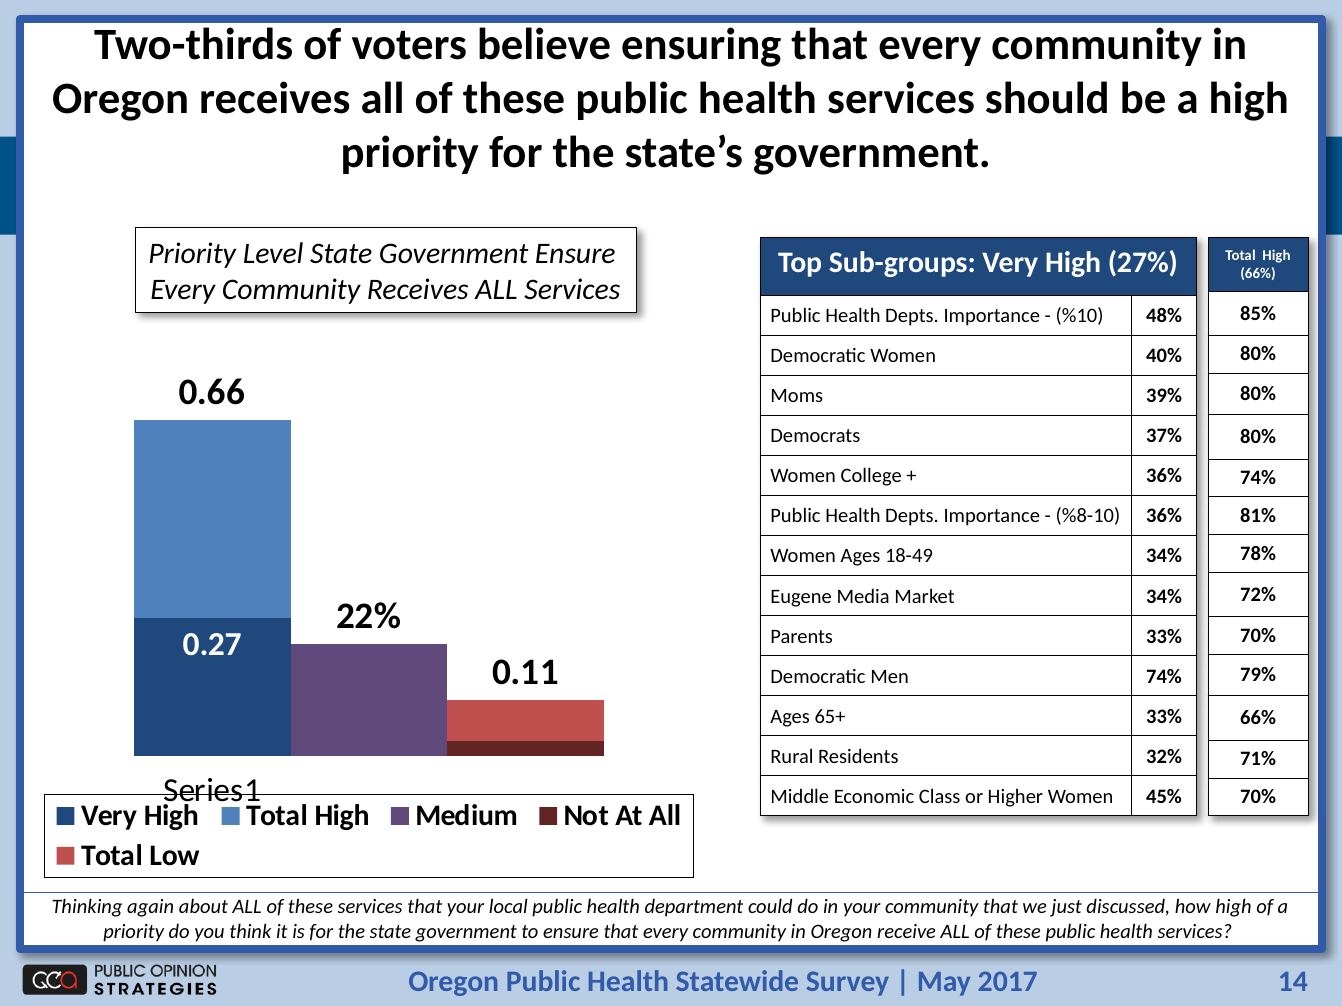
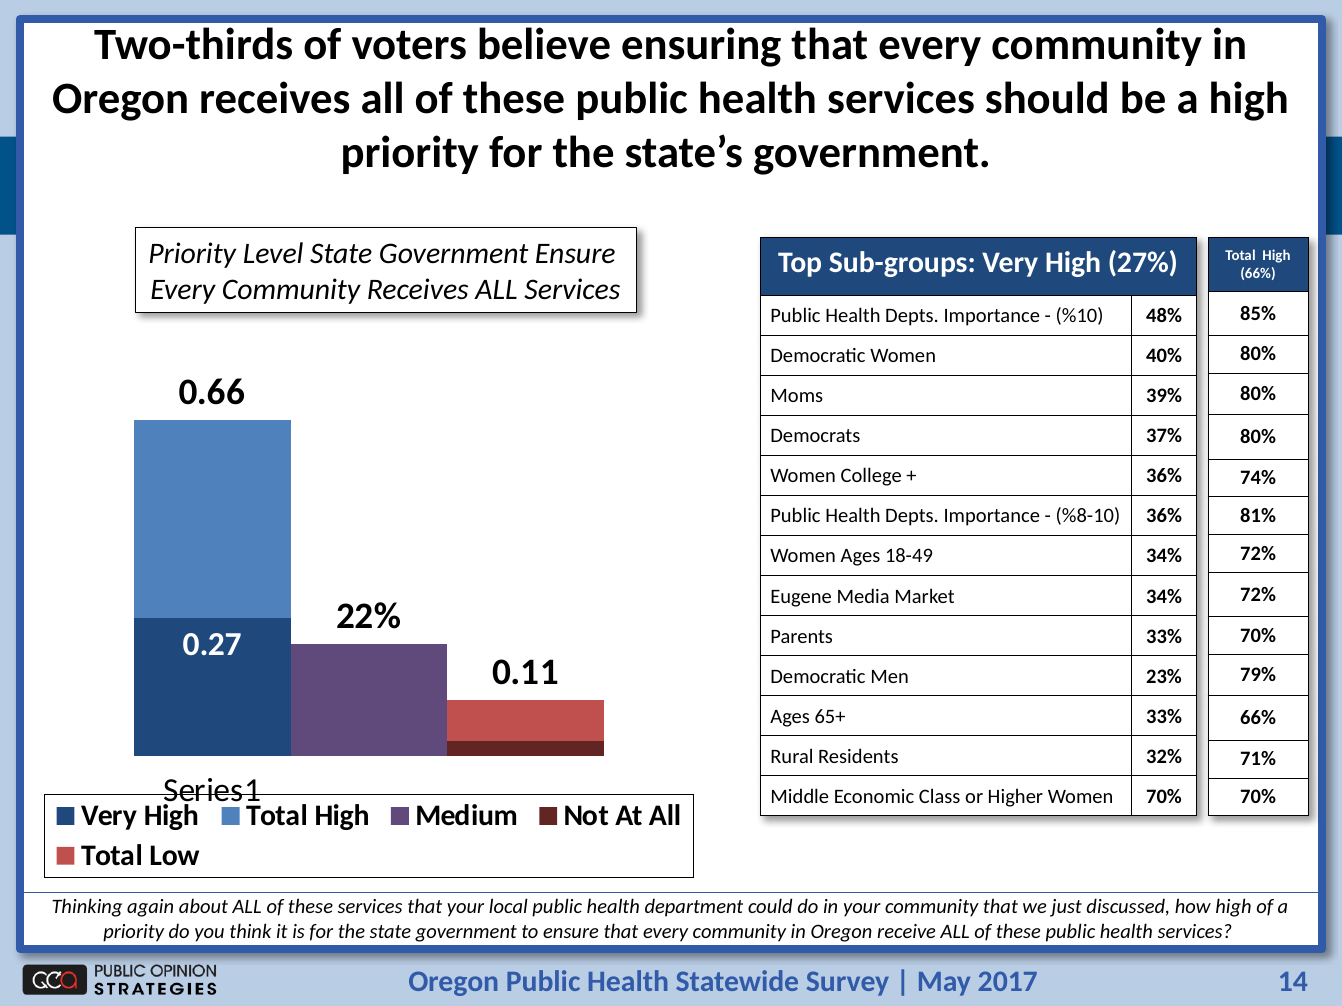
78%: 78% -> 72% (1258, 554)
Men 74%: 74% -> 23% (1164, 677)
Women 45%: 45% -> 70% (1164, 797)
